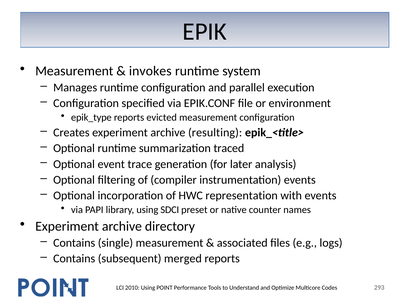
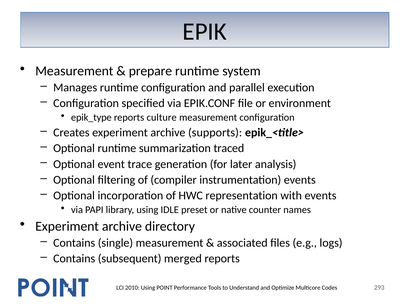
invokes: invokes -> prepare (150, 71)
evicted: evicted -> culture (162, 117)
resulting: resulting -> supports (215, 132)
SDCI: SDCI -> IDLE (170, 210)
